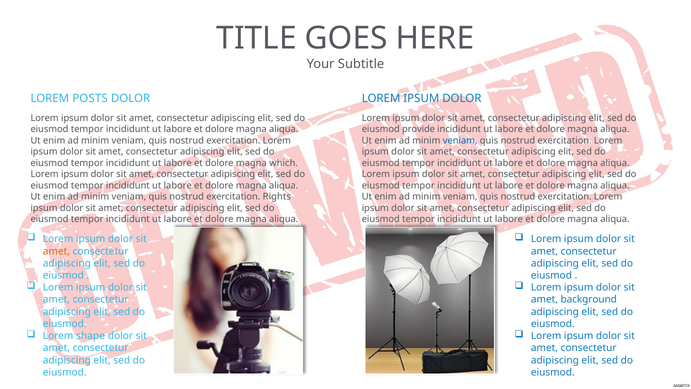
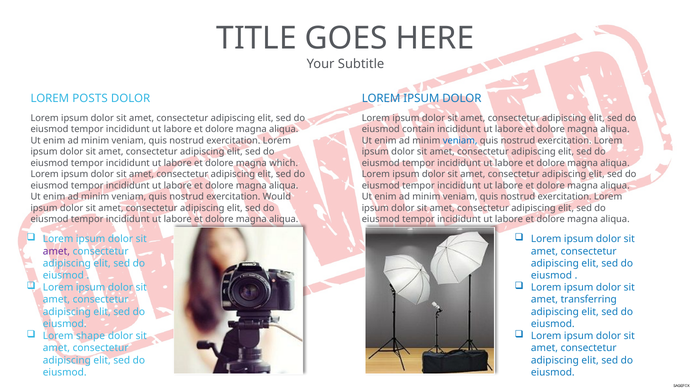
provide: provide -> contain (418, 129)
Rights: Rights -> Would (277, 197)
amet colour: orange -> purple (56, 251)
background: background -> transferring (589, 299)
